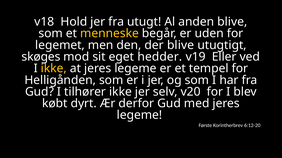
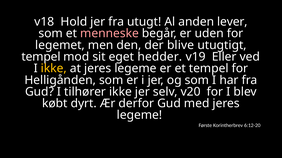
anden blive: blive -> lever (232, 22)
menneske colour: yellow -> pink (110, 34)
skøges: skøges -> tempel (41, 57)
